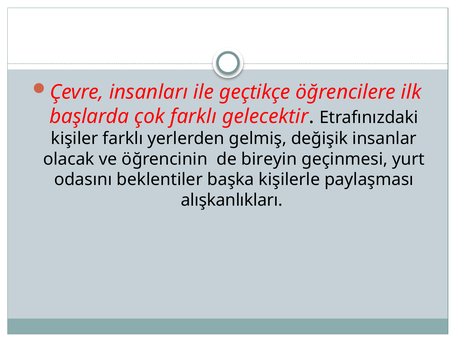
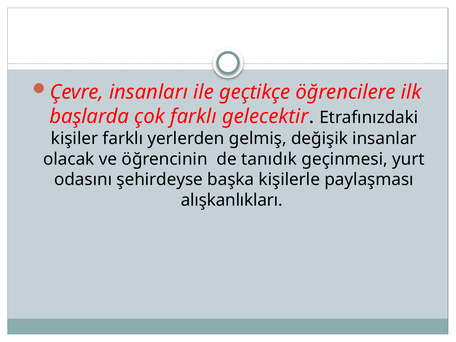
bireyin: bireyin -> tanıdık (269, 159)
beklentiler: beklentiler -> şehirdeyse (160, 180)
